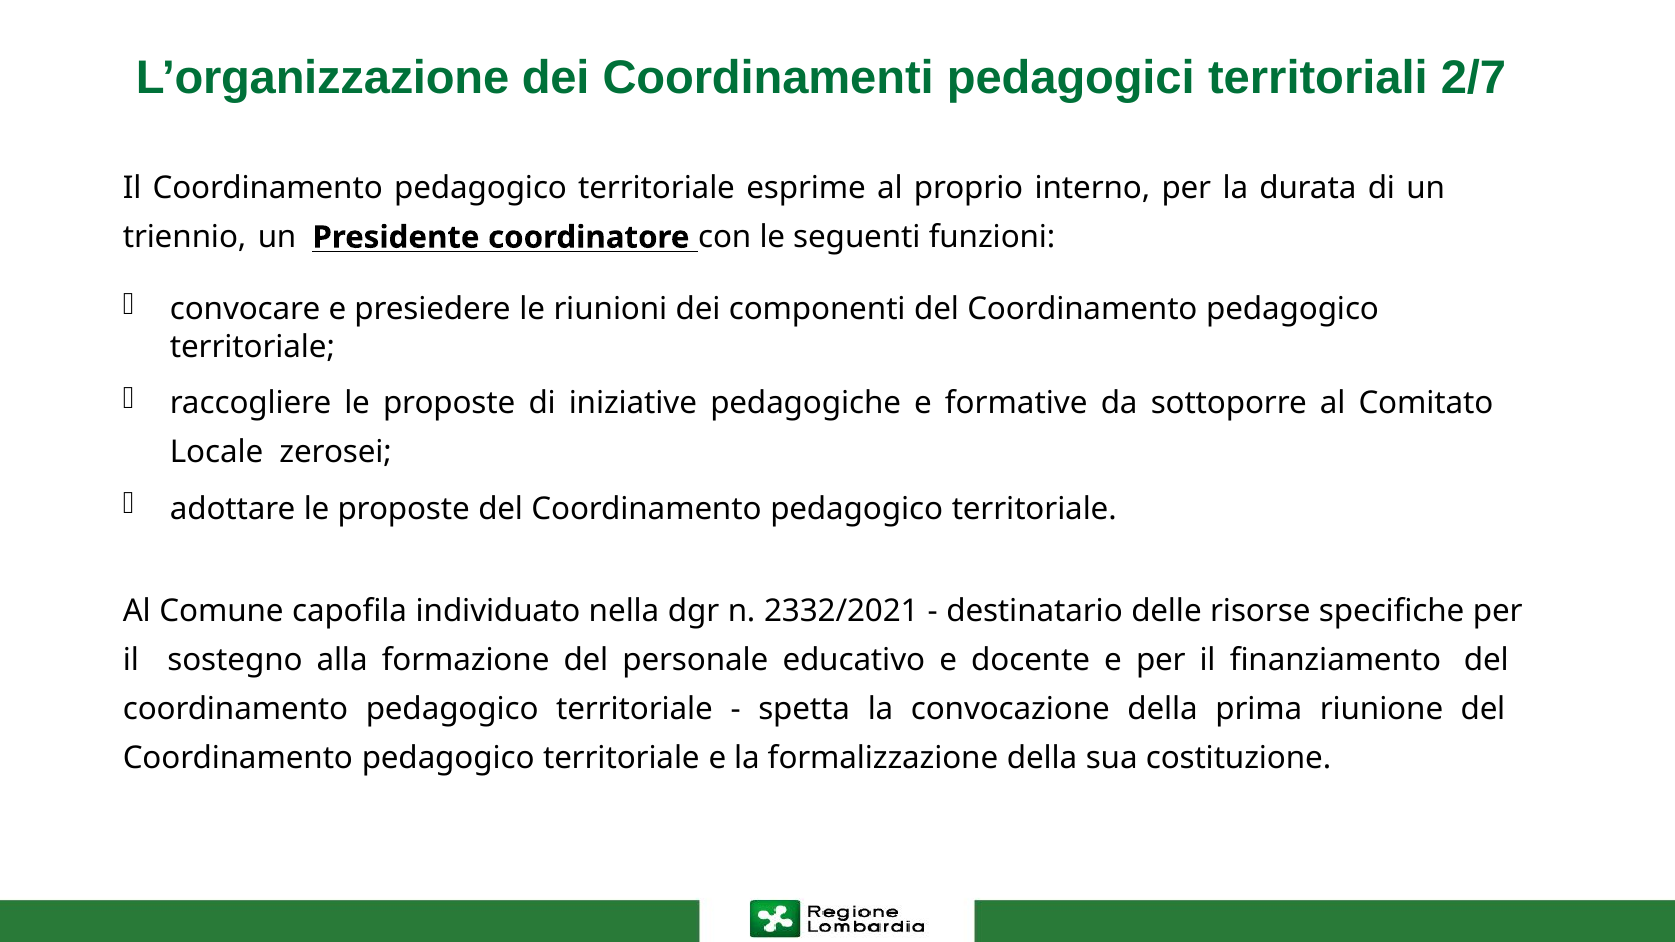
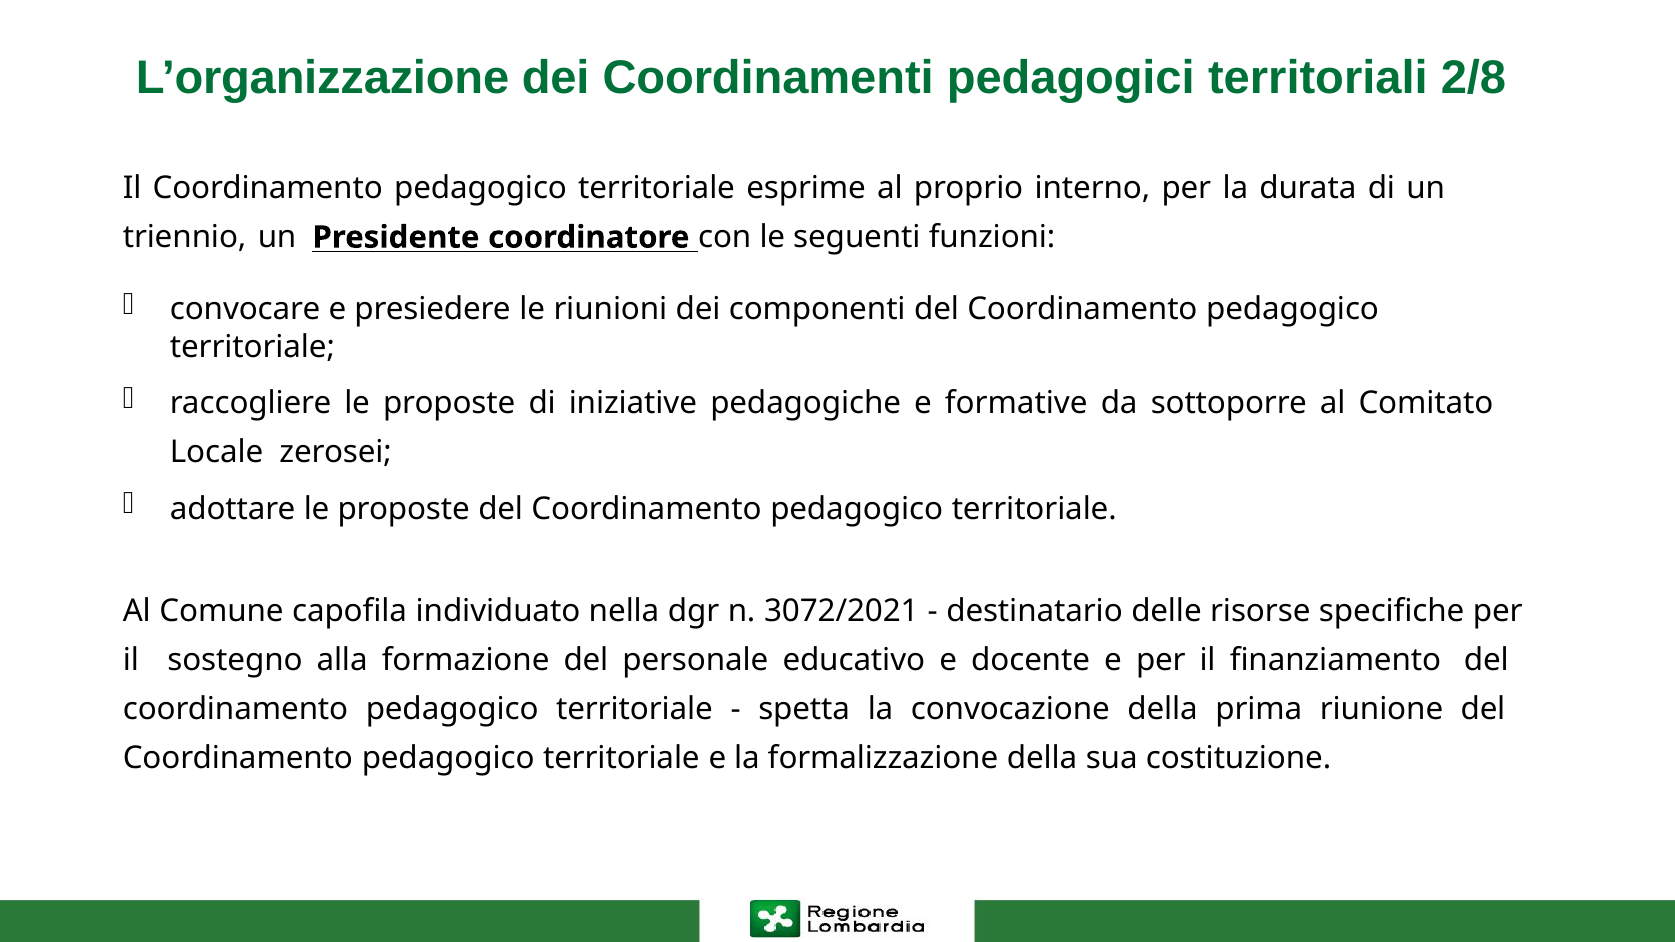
2/7: 2/7 -> 2/8 (1473, 78)
2332/2021: 2332/2021 -> 3072/2021 (841, 611)
